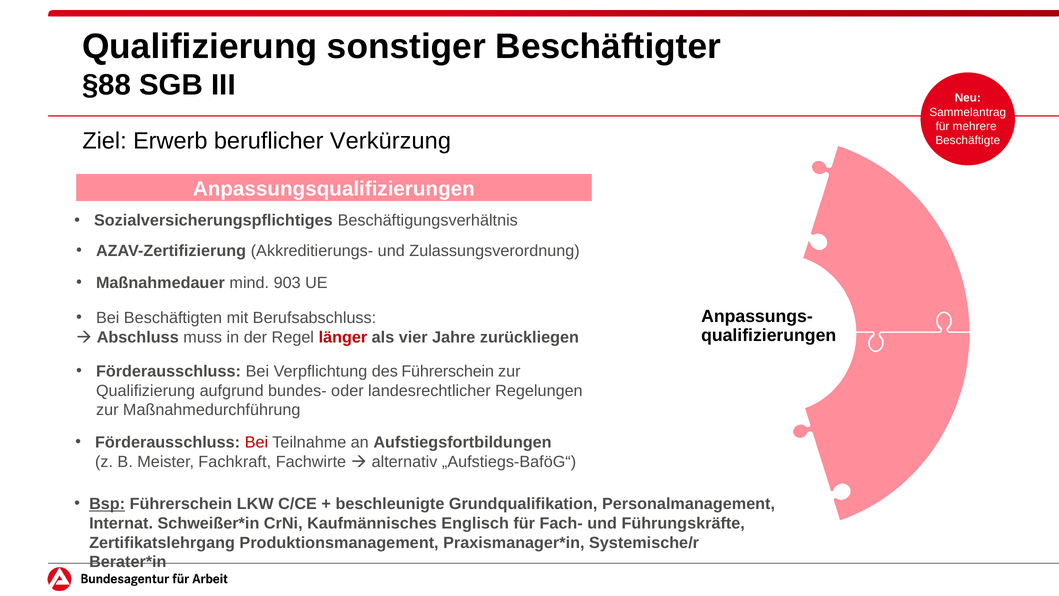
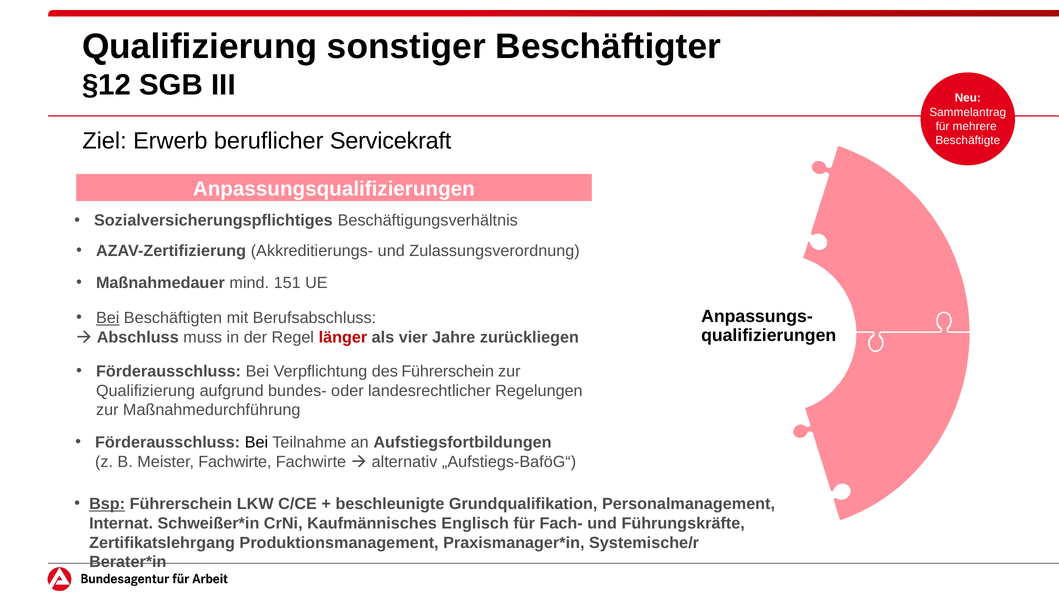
§88: §88 -> §12 (107, 85)
Verkürzung: Verkürzung -> Servicekraft (391, 141)
903: 903 -> 151 (287, 283)
Bei underline: none -> present (108, 318)
Bei colour: red -> black (256, 442)
Meister Fachkraft: Fachkraft -> Fachwirte (235, 461)
